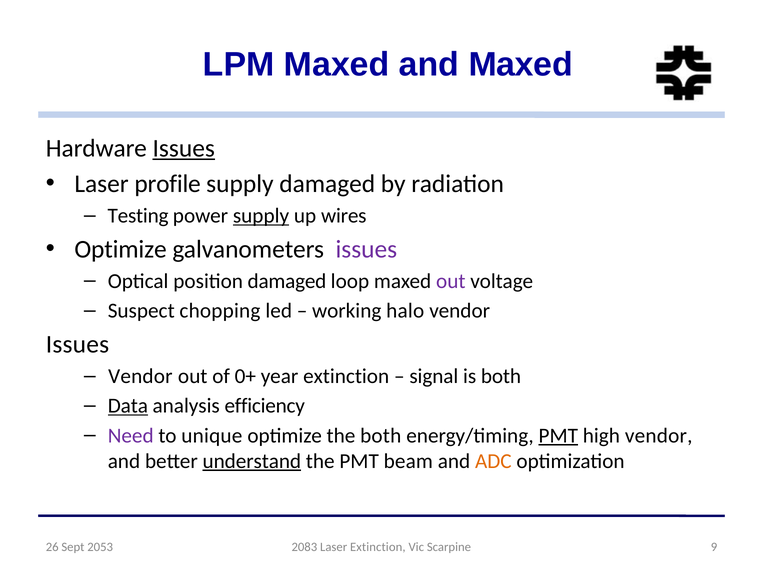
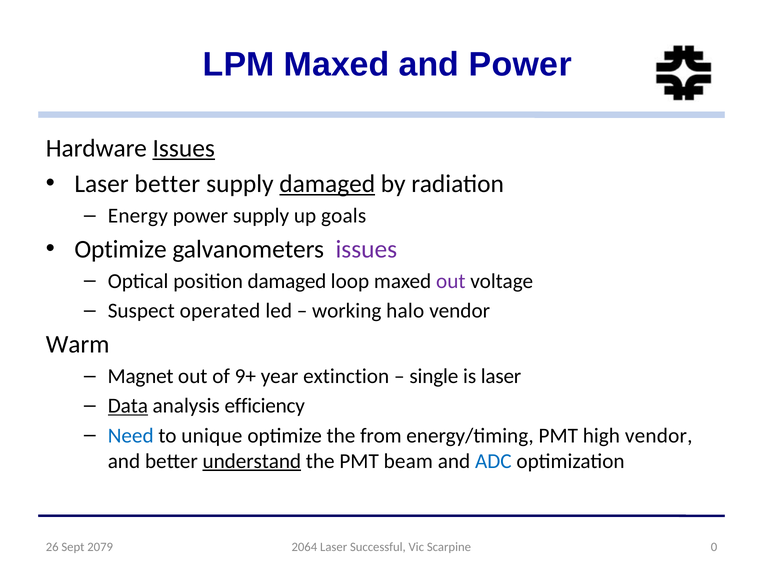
and Maxed: Maxed -> Power (520, 65)
Laser profile: profile -> better (167, 184)
damaged underline: none -> present (327, 184)
Testing: Testing -> Energy (138, 216)
supply underline: present -> none (261, 216)
wires: wires -> goals (344, 216)
chopping: chopping -> operated (220, 310)
Issues: Issues -> Warm (78, 344)
Vendor: Vendor -> Magnet (141, 376)
0+: 0+ -> 9+ (245, 376)
signal: signal -> single (434, 376)
is both: both -> laser (501, 376)
Need colour: purple -> blue (131, 435)
the both: both -> from (381, 435)
PMT underline: present -> none (558, 435)
ADC colour: orange -> blue (493, 461)
2083: 2083 -> 2064 (304, 546)
Laser Extinction: Extinction -> Successful (378, 546)
9: 9 -> 0 (714, 546)
2053: 2053 -> 2079 (100, 546)
